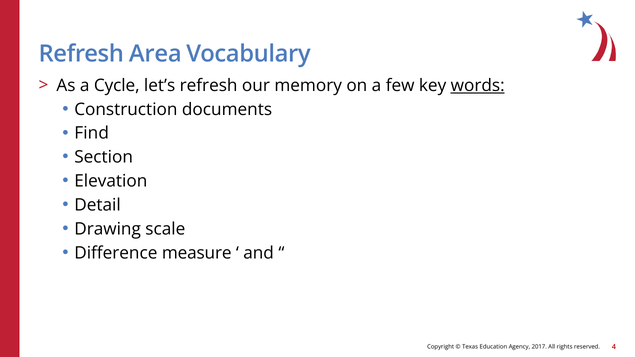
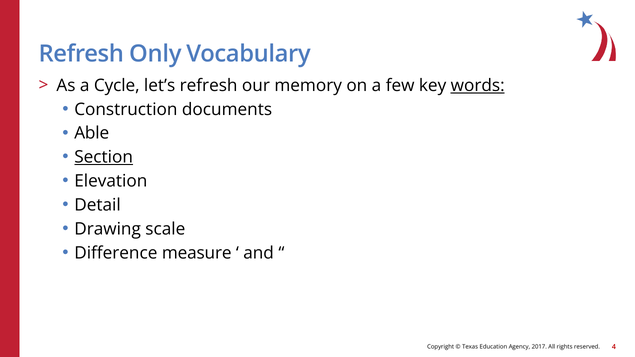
Area: Area -> Only (155, 54)
Find: Find -> Able (92, 133)
Section underline: none -> present (104, 157)
